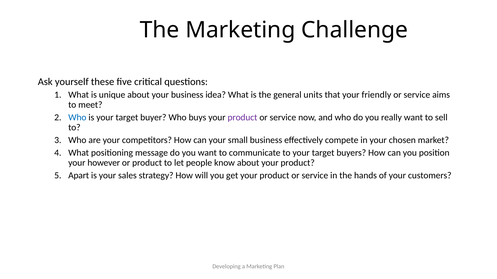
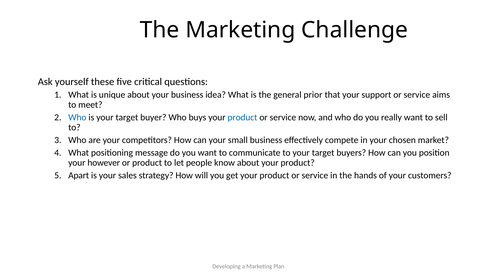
units: units -> prior (313, 95)
friendly: friendly -> support (376, 95)
product colour: purple -> blue (242, 118)
